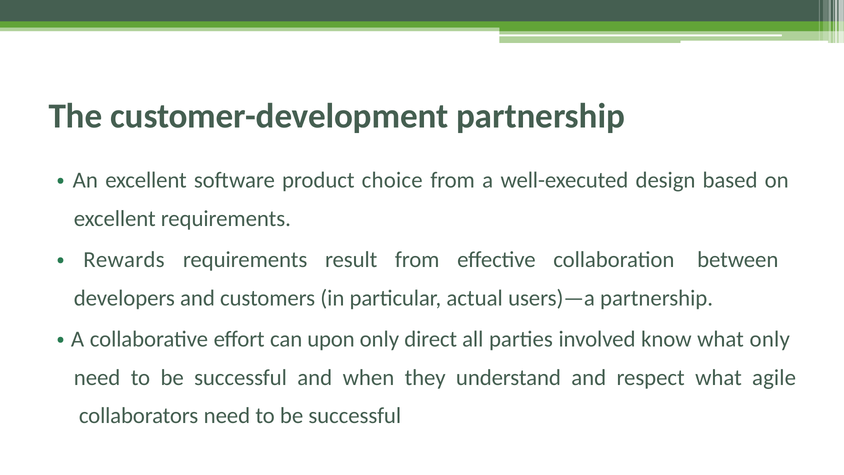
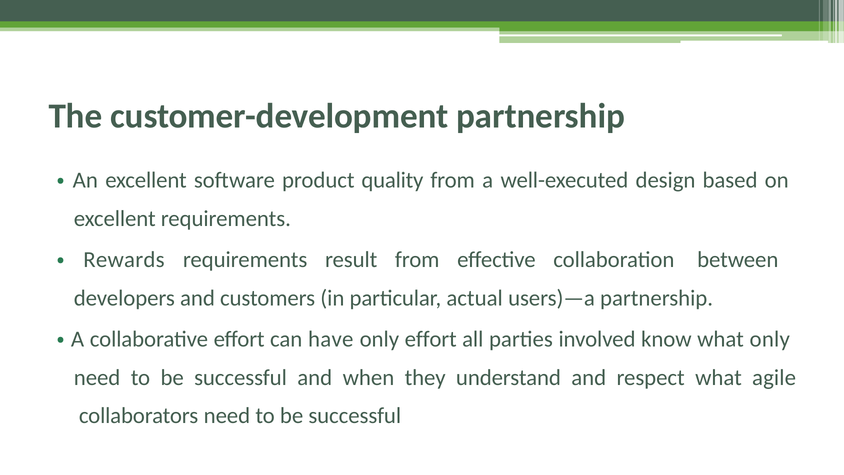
choice: choice -> quality (392, 180)
upon: upon -> have (331, 339)
only direct: direct -> effort (431, 339)
